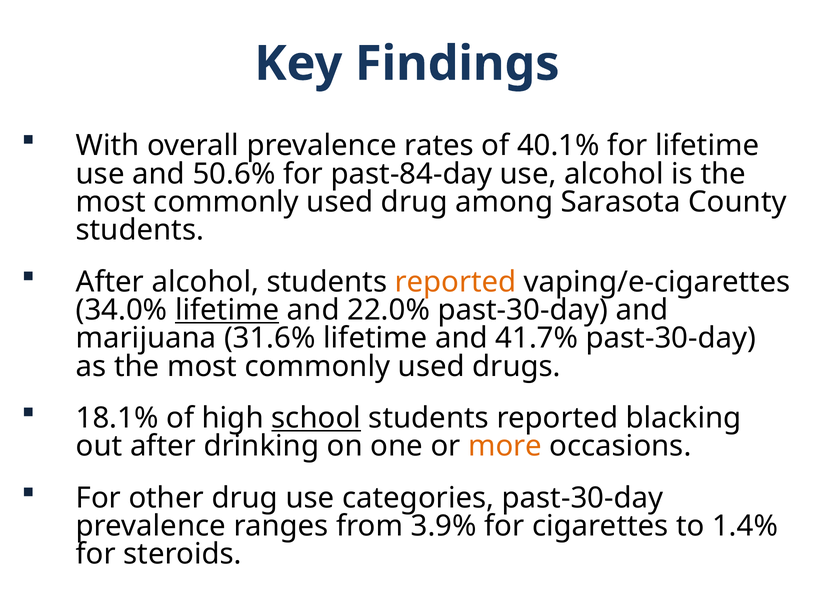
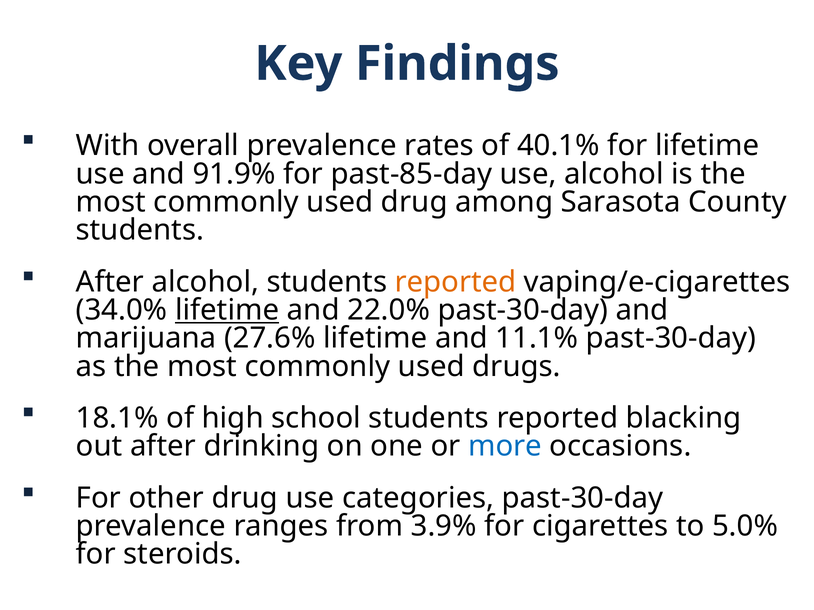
50.6%: 50.6% -> 91.9% (234, 174)
past-84-day: past-84-day -> past-85-day (411, 174)
31.6%: 31.6% -> 27.6% (270, 338)
41.7%: 41.7% -> 11.1% (537, 338)
school underline: present -> none (316, 418)
more colour: orange -> blue (505, 447)
1.4%: 1.4% -> 5.0% (745, 526)
